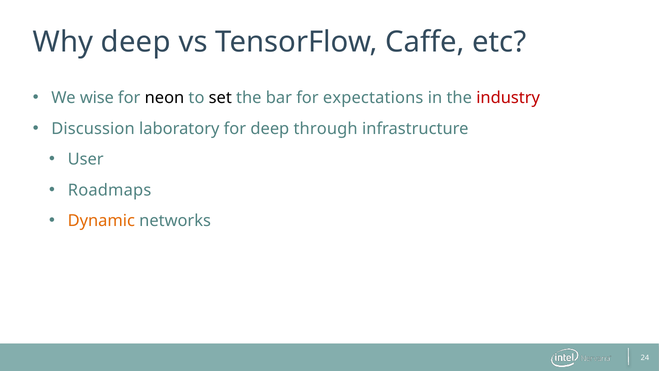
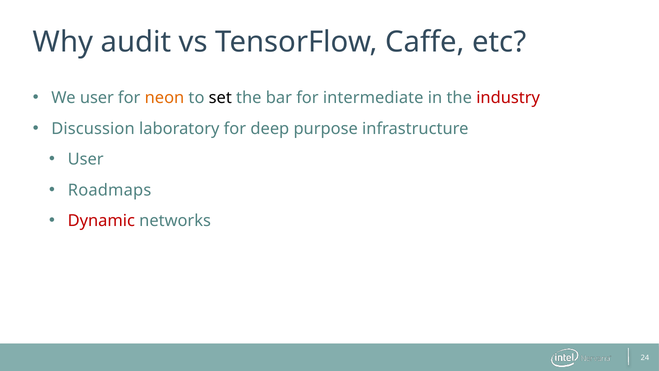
Why deep: deep -> audit (136, 42)
We wise: wise -> user (97, 98)
neon colour: black -> orange (164, 98)
expectations: expectations -> intermediate (373, 98)
through: through -> purpose (326, 129)
Dynamic colour: orange -> red (101, 221)
